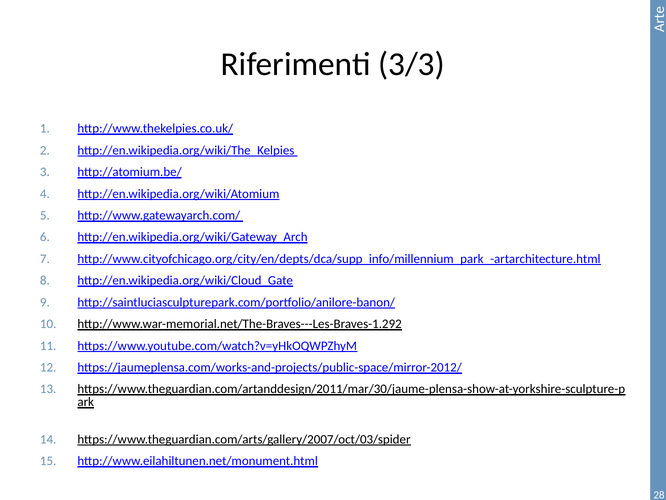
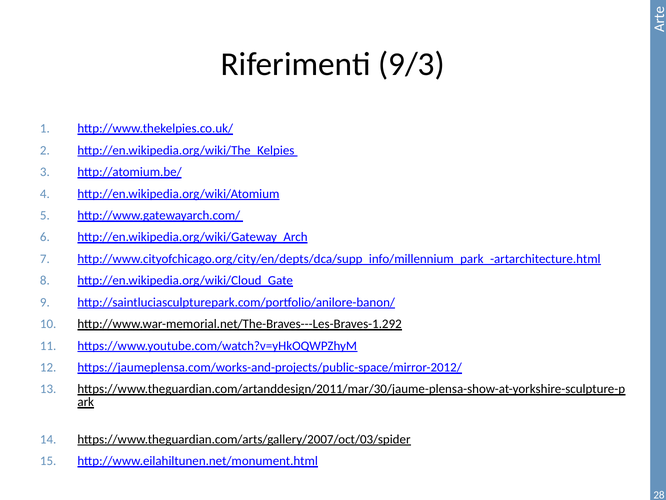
3/3: 3/3 -> 9/3 (411, 64)
